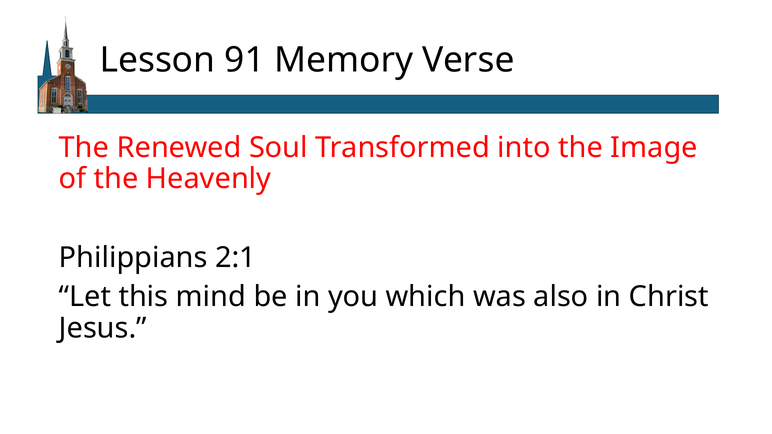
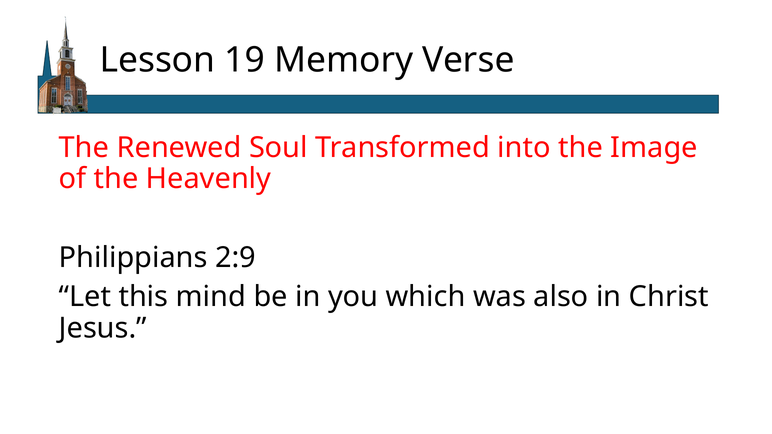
91: 91 -> 19 (245, 60)
2:1: 2:1 -> 2:9 (236, 258)
